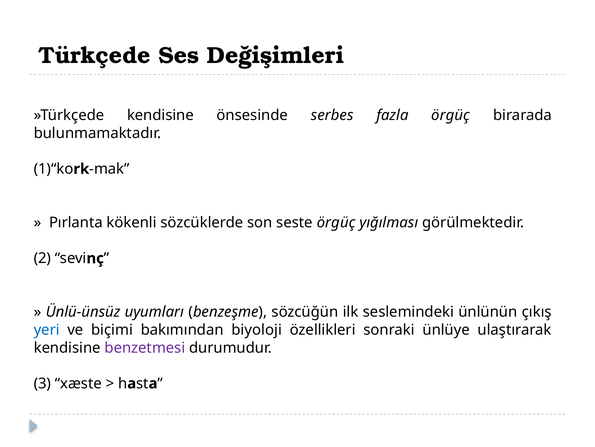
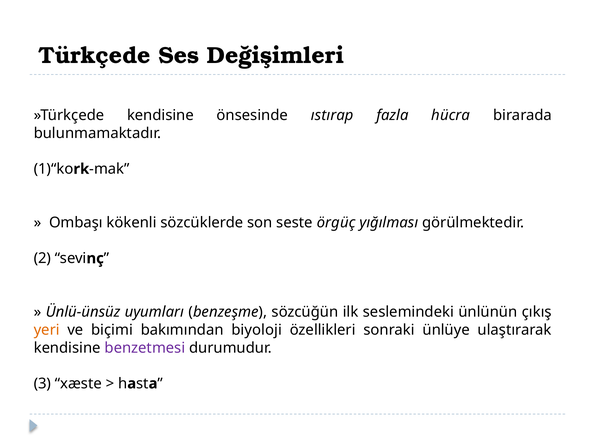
serbes: serbes -> ıstırap (332, 115)
fazla örgüç: örgüç -> hücra (451, 115)
Pırlanta: Pırlanta -> Ombaşı (76, 222)
yeri colour: blue -> orange (47, 329)
